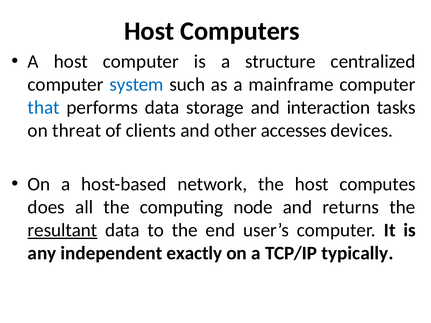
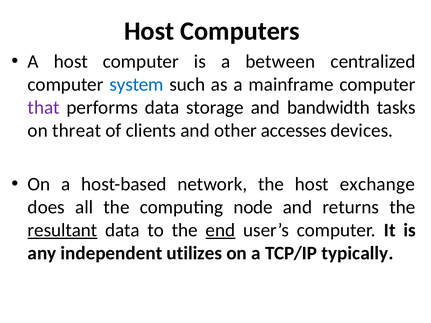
structure: structure -> between (280, 62)
that colour: blue -> purple (44, 108)
interaction: interaction -> bandwidth (328, 108)
computes: computes -> exchange (377, 184)
end underline: none -> present (220, 230)
exactly: exactly -> utilizes (194, 253)
